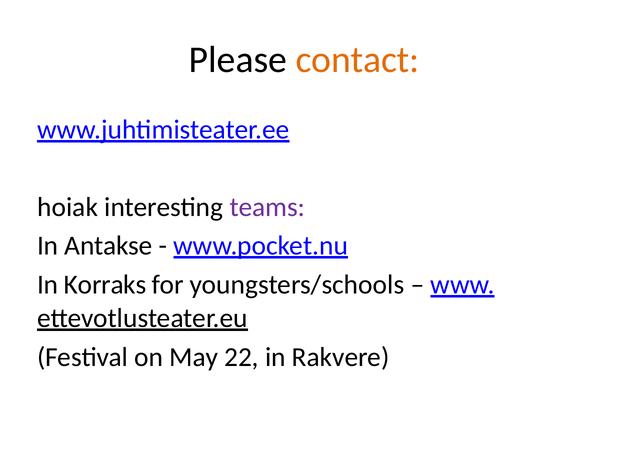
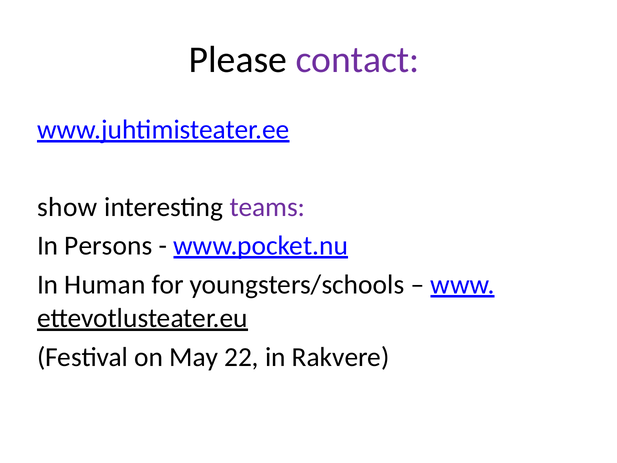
contact colour: orange -> purple (358, 60)
hoiak: hoiak -> show (67, 207)
Antakse: Antakse -> Persons (108, 245)
Korraks: Korraks -> Human (105, 284)
